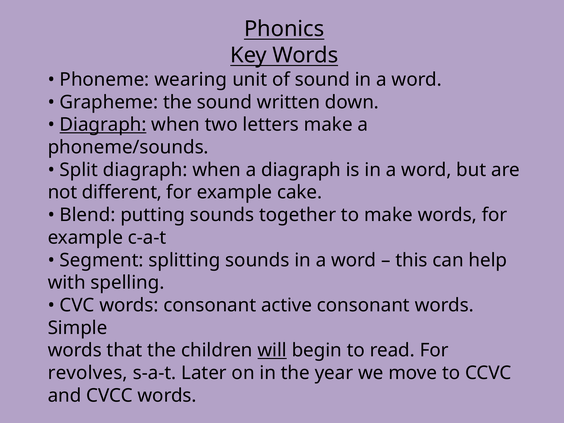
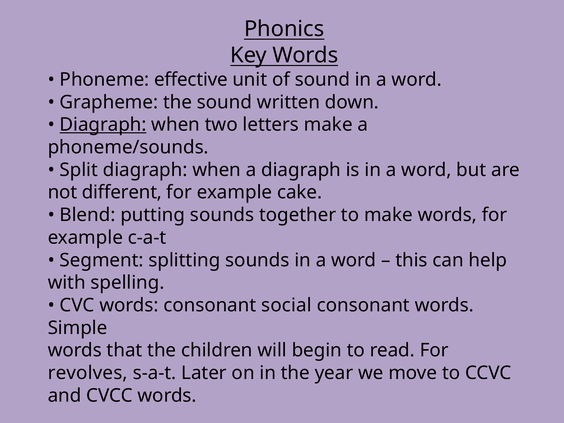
wearing: wearing -> effective (191, 80)
active: active -> social (286, 305)
will underline: present -> none (272, 350)
